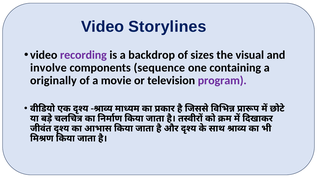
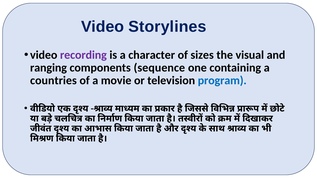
backdrop: backdrop -> character (152, 55)
involve: involve -> ranging (49, 68)
originally: originally -> countries (53, 81)
program colour: purple -> blue (222, 81)
